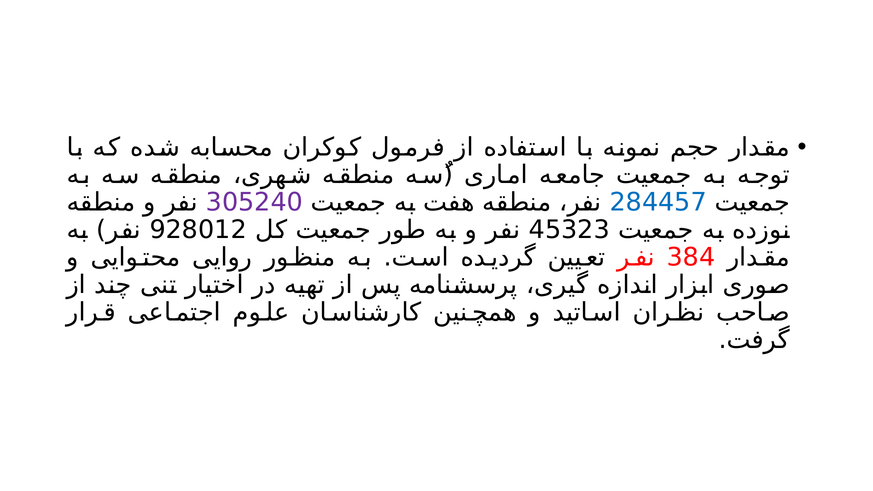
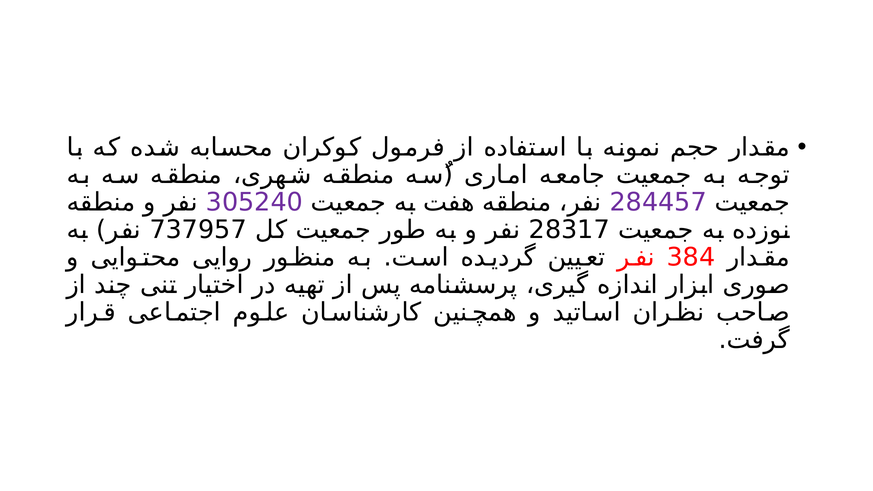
284457 colour: blue -> purple (658, 203)
928012: 928012 -> 737957 (198, 230)
45323: 45323 -> 28317 (569, 230)
